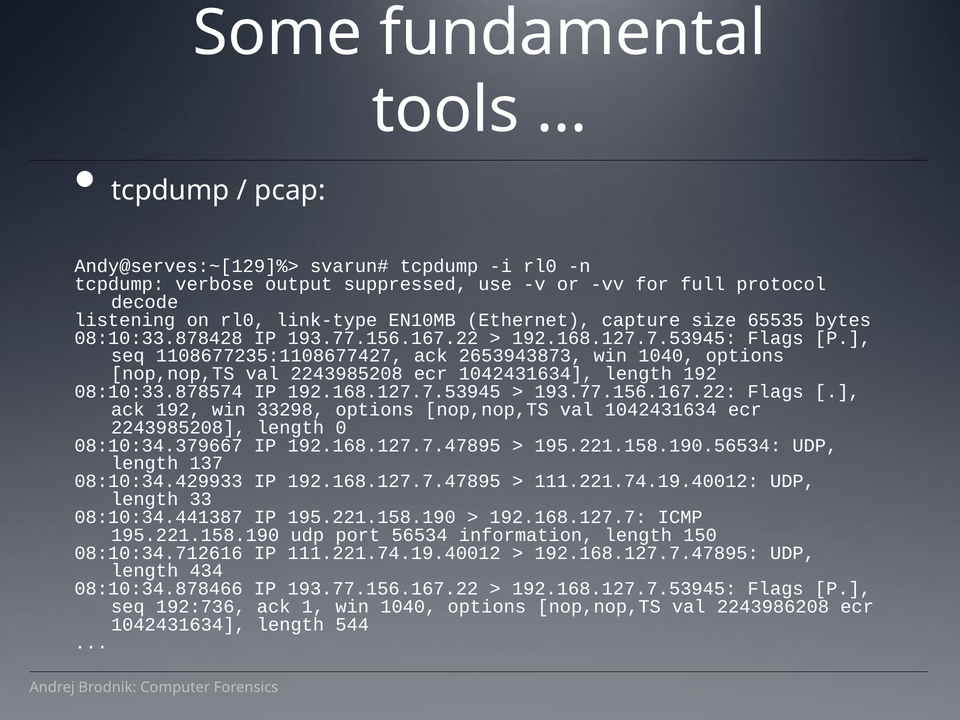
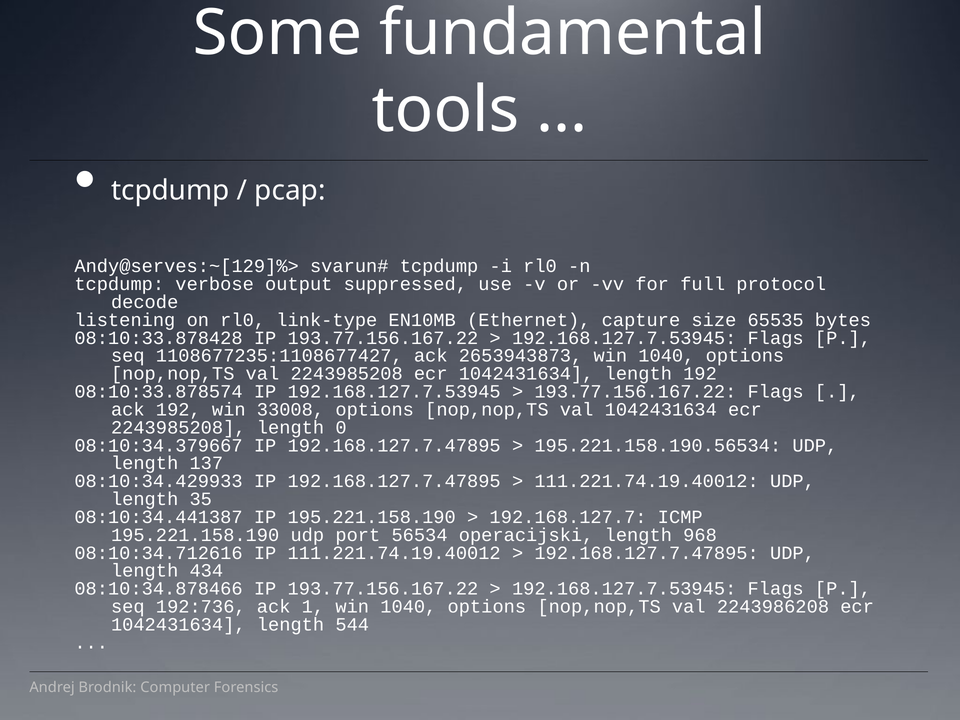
33298: 33298 -> 33008 (290, 410)
33: 33 -> 35 (201, 499)
information: information -> operacijski (526, 535)
150: 150 -> 968 (700, 535)
